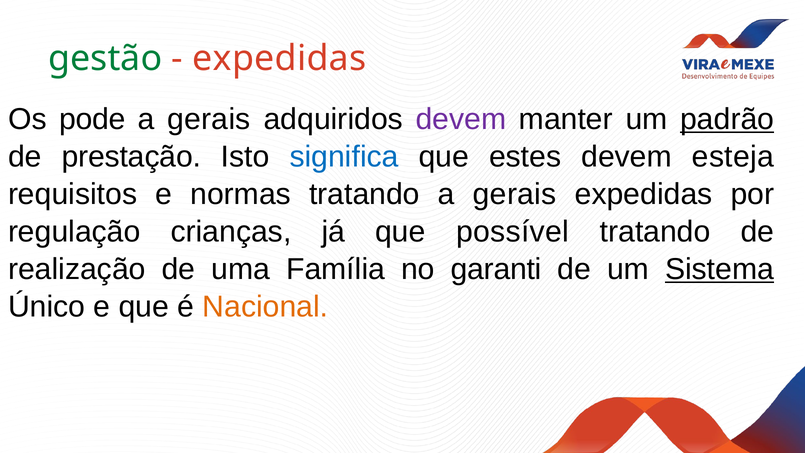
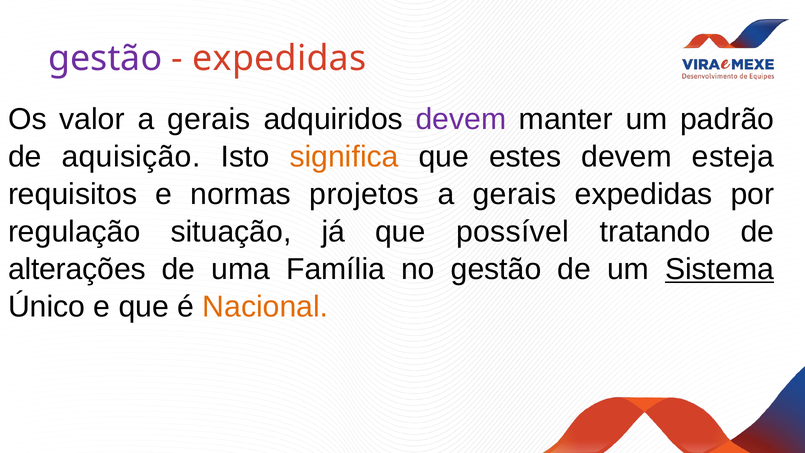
gestão colour: green -> purple (105, 58)
pode: pode -> valor (92, 119)
padrão underline: present -> none (727, 119)
prestação: prestação -> aquisição (131, 157)
significa colour: blue -> orange (344, 157)
normas tratando: tratando -> projetos (364, 194)
crianças: crianças -> situação (231, 232)
realização: realização -> alterações (77, 269)
no garanti: garanti -> gestão (496, 269)
